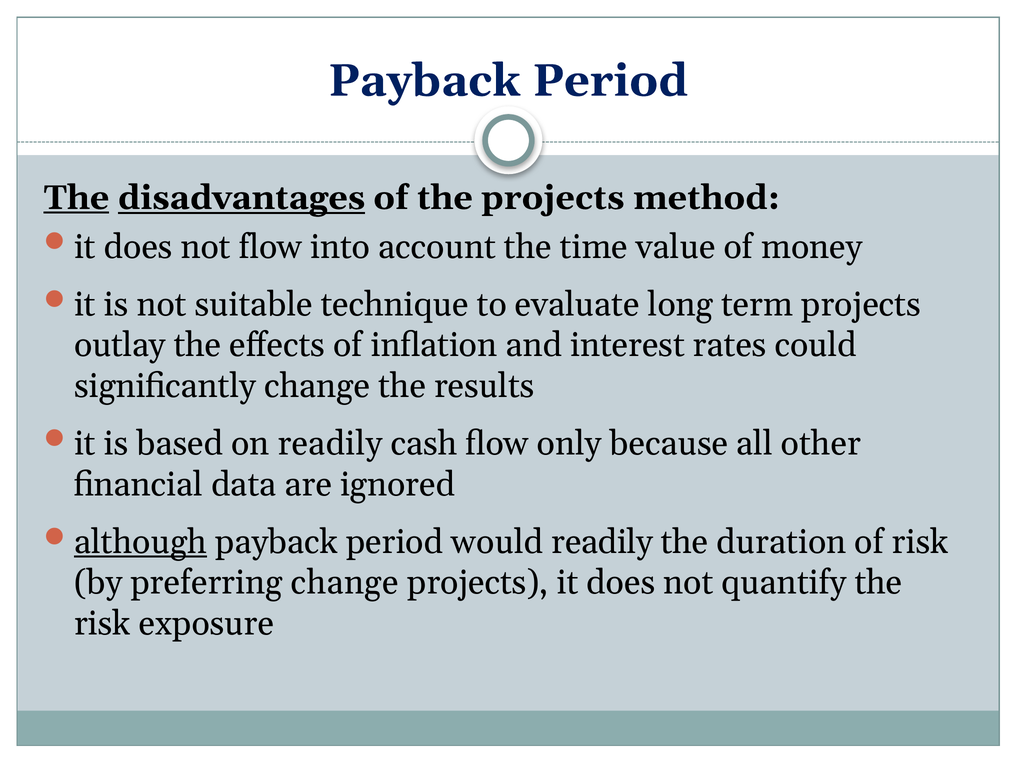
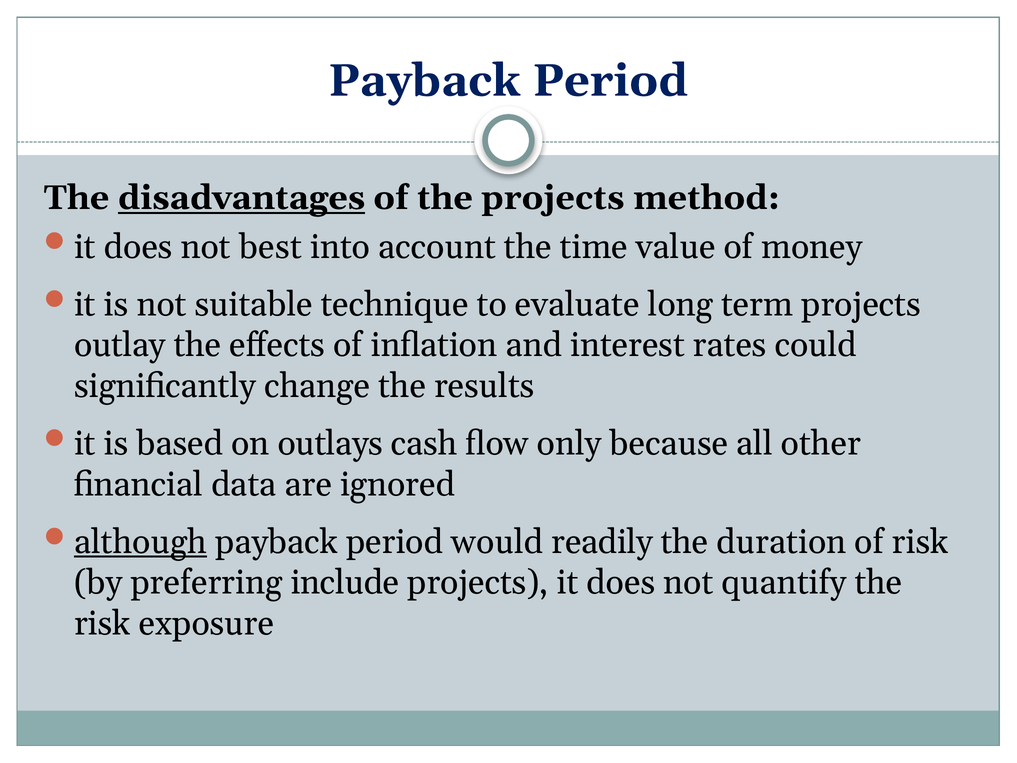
The underline: present -> none (76, 198)
not flow: flow -> best (270, 247)
on readily: readily -> outlays (330, 443)
preferring change: change -> include (345, 583)
